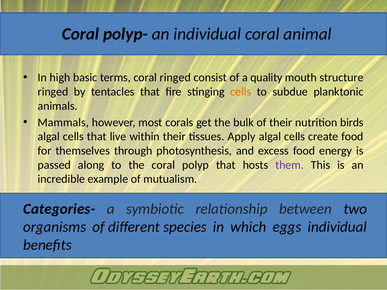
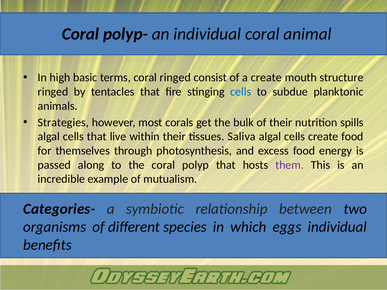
a quality: quality -> create (266, 78)
cells colour: orange -> blue (241, 92)
Mammals: Mammals -> Strategies (63, 122)
birds: birds -> spills (352, 122)
Apply: Apply -> Saliva (242, 137)
